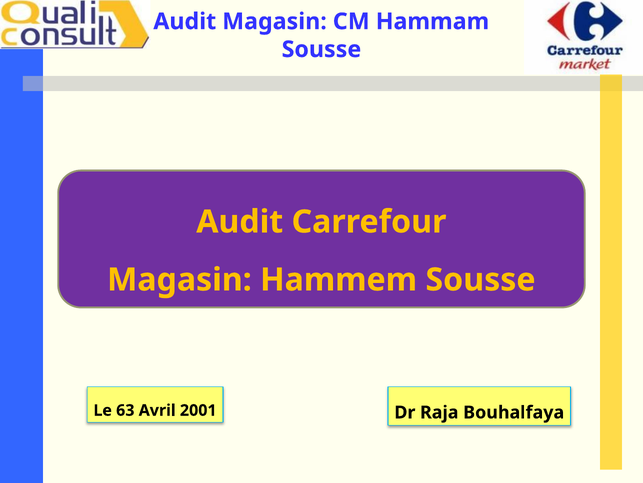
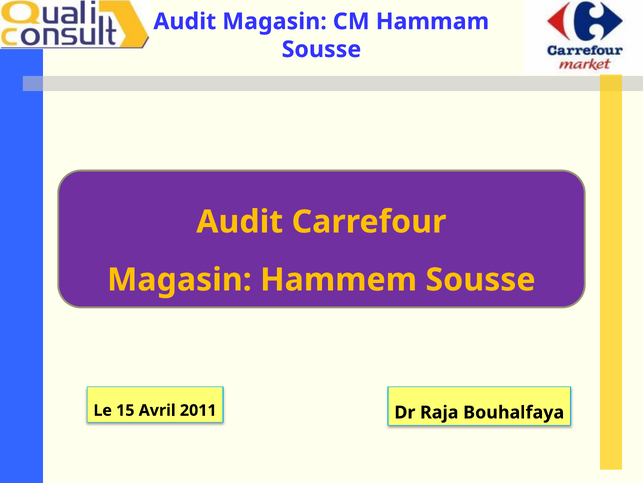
63: 63 -> 15 (125, 410)
2001: 2001 -> 2011 (198, 410)
